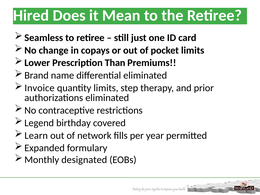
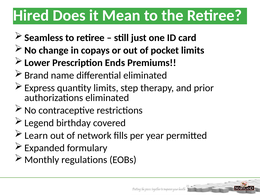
Than: Than -> Ends (115, 63)
Invoice: Invoice -> Express (40, 88)
designated: designated -> regulations (84, 160)
